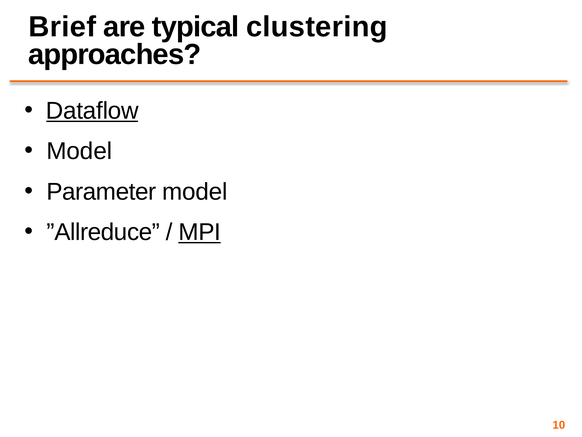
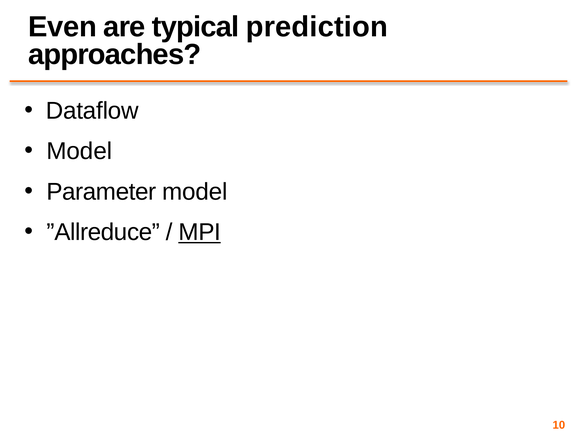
Brief: Brief -> Even (63, 27)
clustering: clustering -> prediction (317, 27)
Dataflow underline: present -> none (92, 111)
